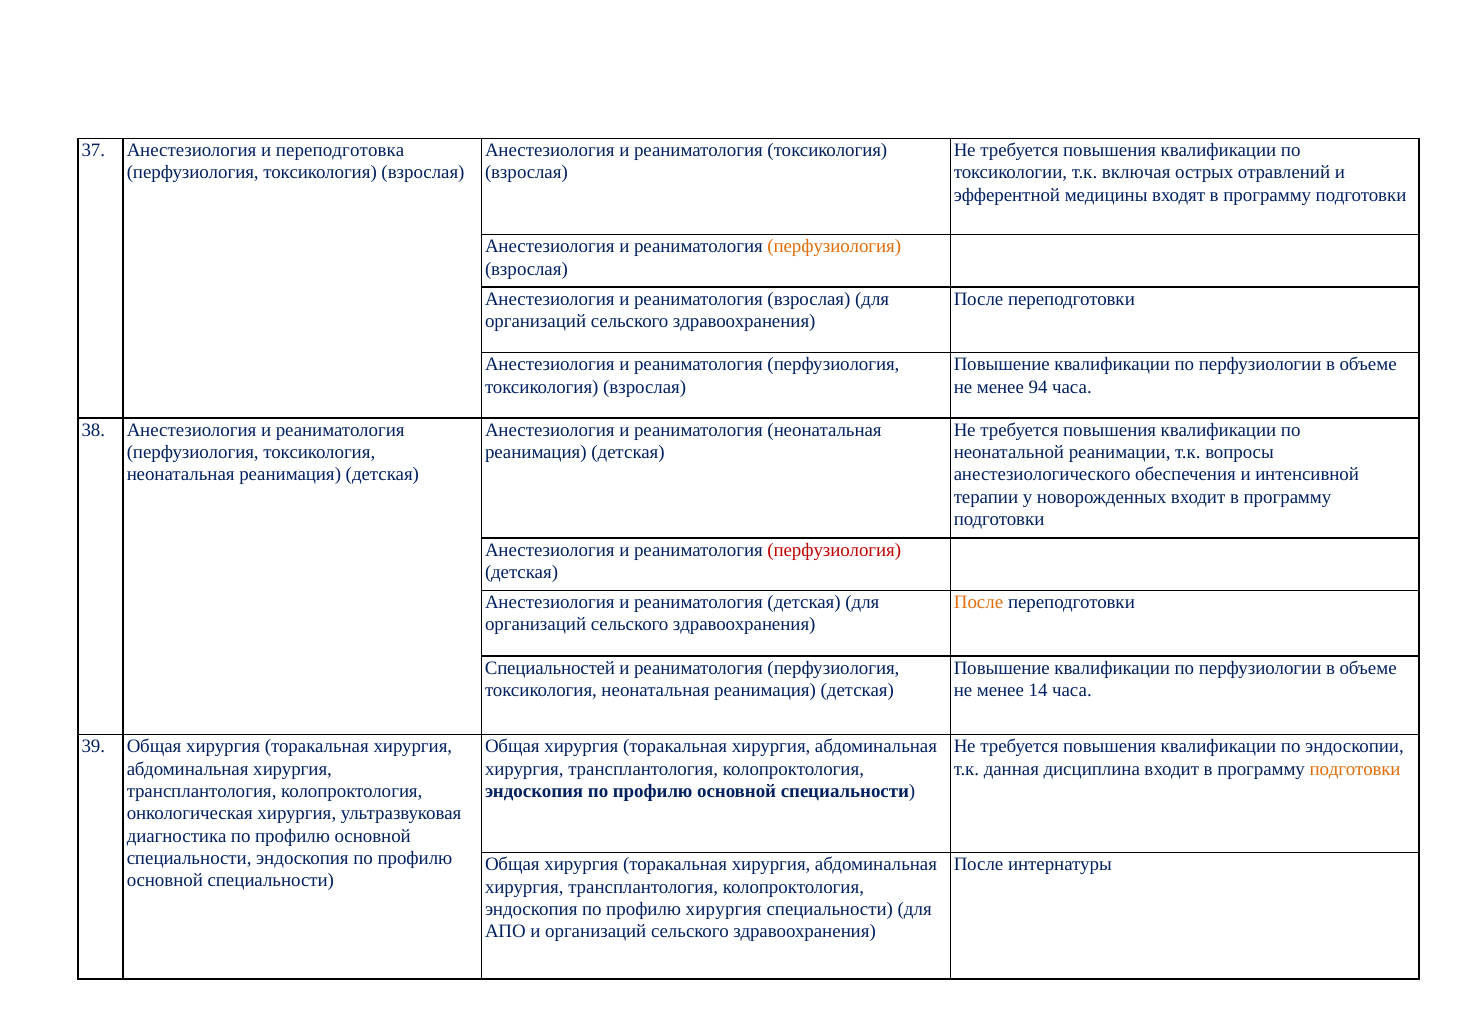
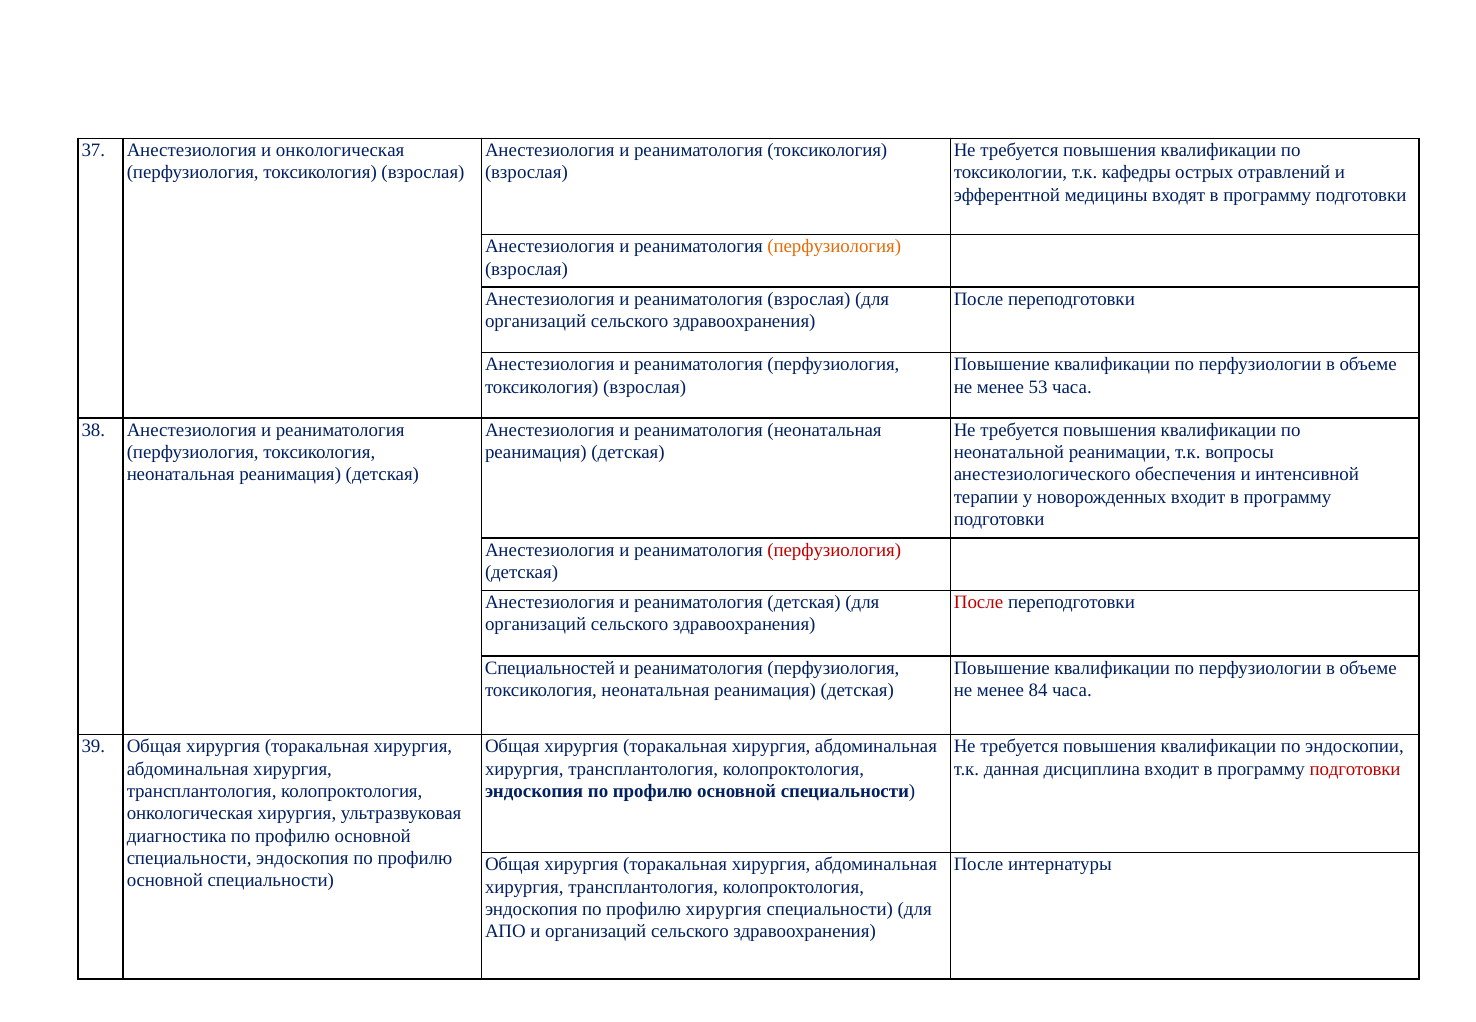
и переподготовка: переподготовка -> онкологическая (340, 150)
включая: включая -> кафедры (1136, 173)
94: 94 -> 53 (1038, 387)
После colour: orange -> red (979, 602)
14: 14 -> 84 (1038, 690)
подготовки colour: orange -> red (1355, 769)
